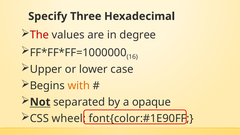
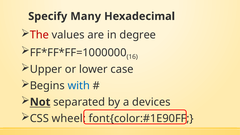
Three: Three -> Many (86, 16)
with colour: orange -> blue (79, 86)
opaque: opaque -> devices (151, 102)
